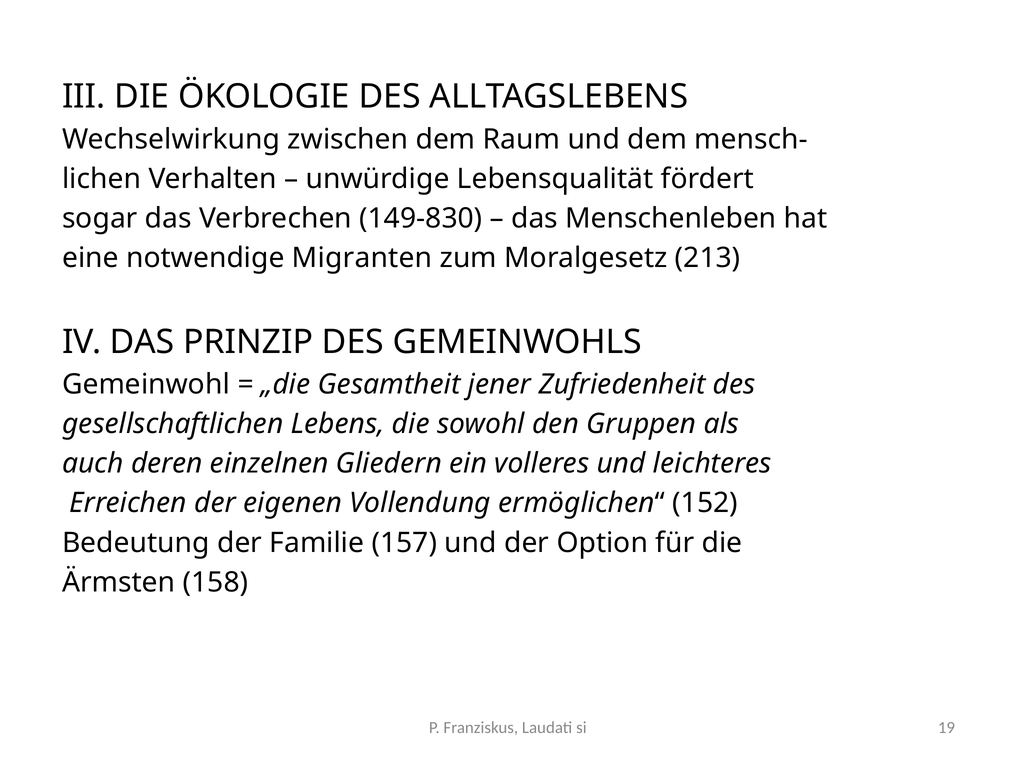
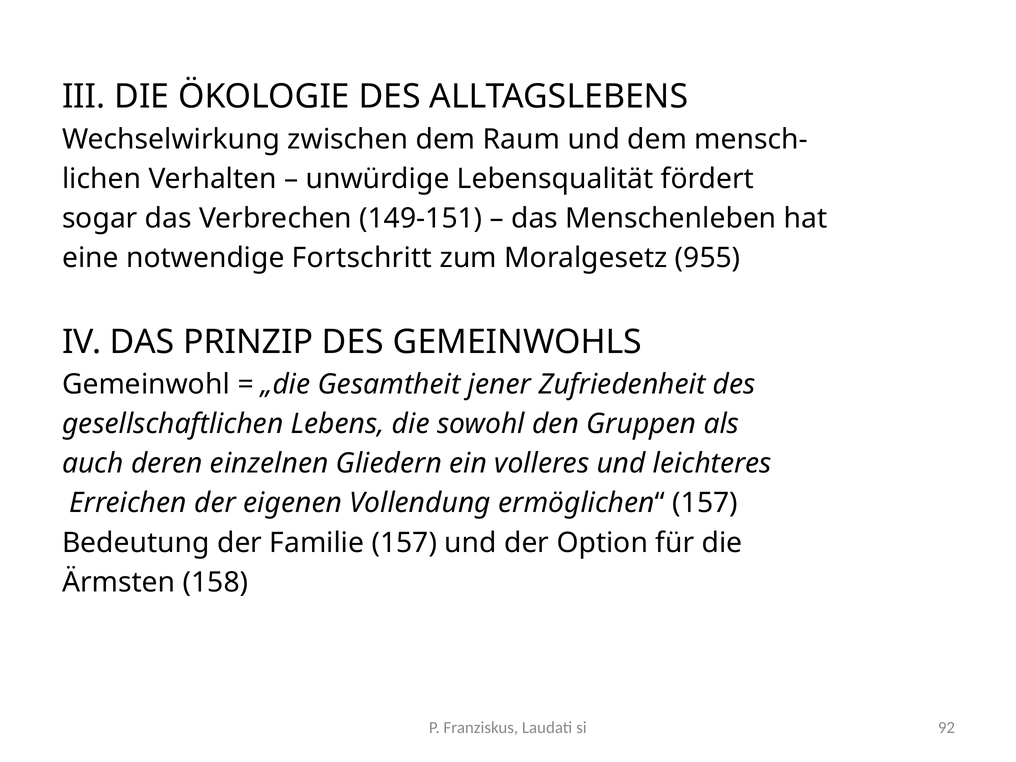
149-830: 149-830 -> 149-151 (421, 218)
Migranten: Migranten -> Fortschritt (362, 258)
213: 213 -> 955 (708, 258)
ermöglichen“ 152: 152 -> 157 (705, 503)
19: 19 -> 92 (946, 728)
